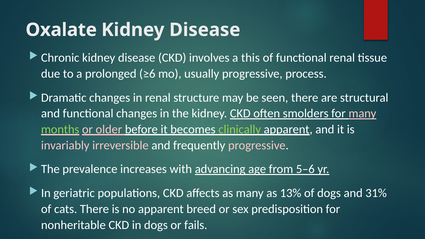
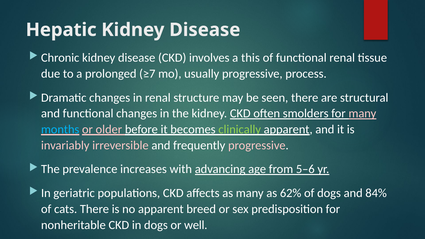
Oxalate: Oxalate -> Hepatic (61, 30)
≥6: ≥6 -> ≥7 (147, 74)
months colour: light green -> light blue (60, 129)
13%: 13% -> 62% (291, 193)
31%: 31% -> 84% (376, 193)
fails: fails -> well (196, 225)
